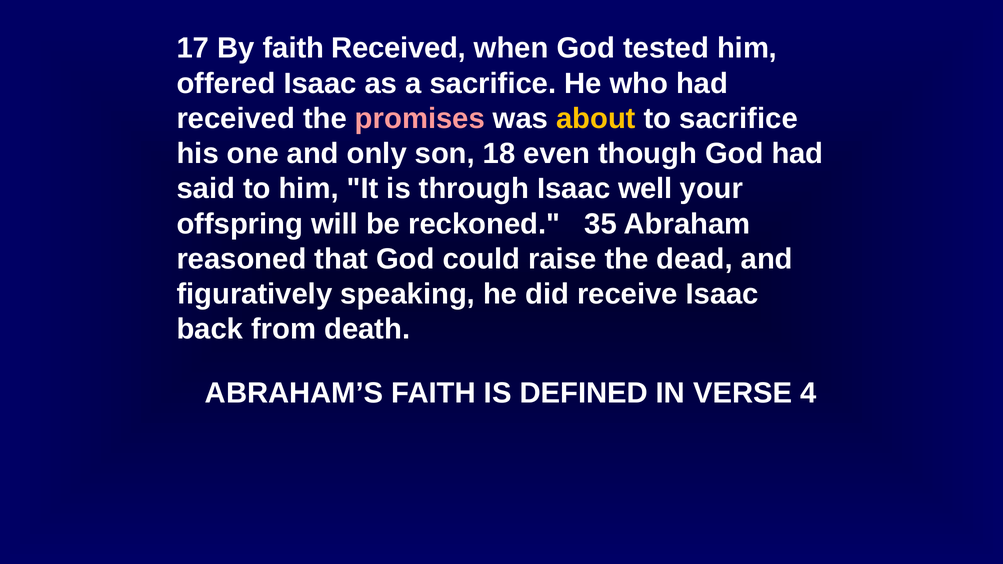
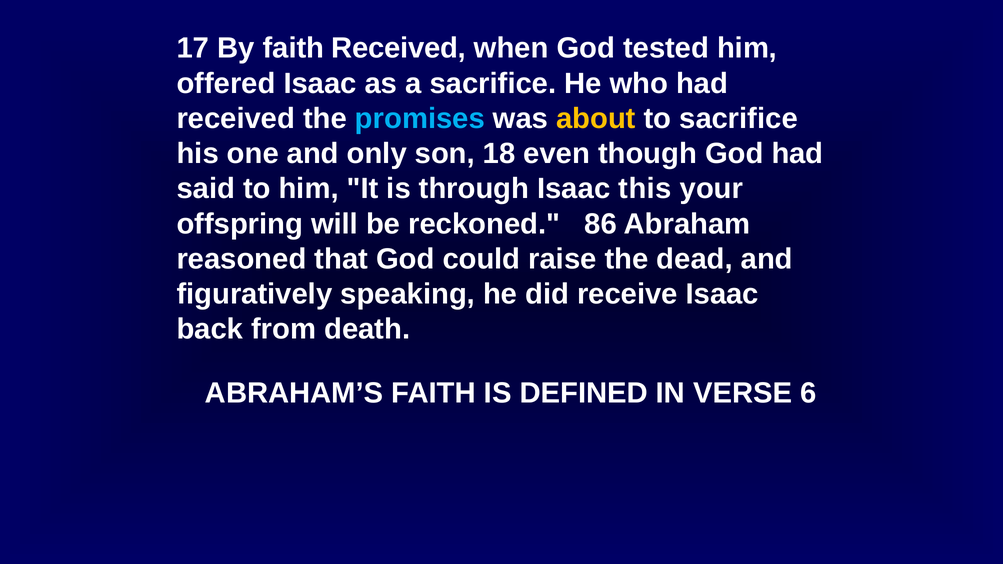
promises colour: pink -> light blue (420, 119)
well: well -> this (645, 189)
35: 35 -> 86 (601, 224)
4: 4 -> 6 (808, 393)
